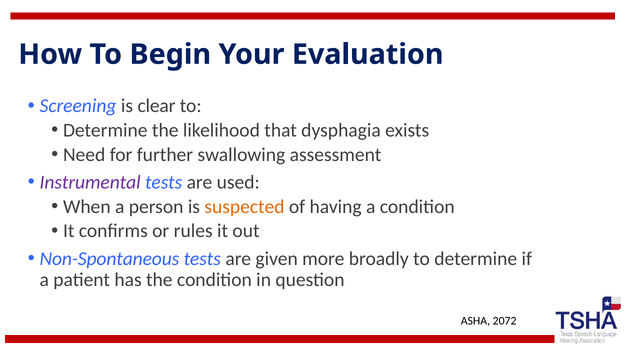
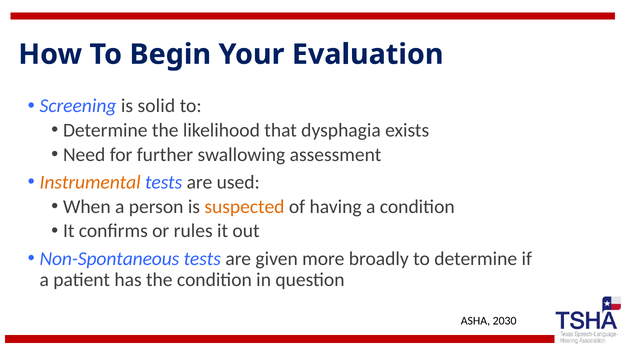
clear: clear -> solid (156, 106)
Instrumental colour: purple -> orange (90, 182)
2072: 2072 -> 2030 (505, 321)
